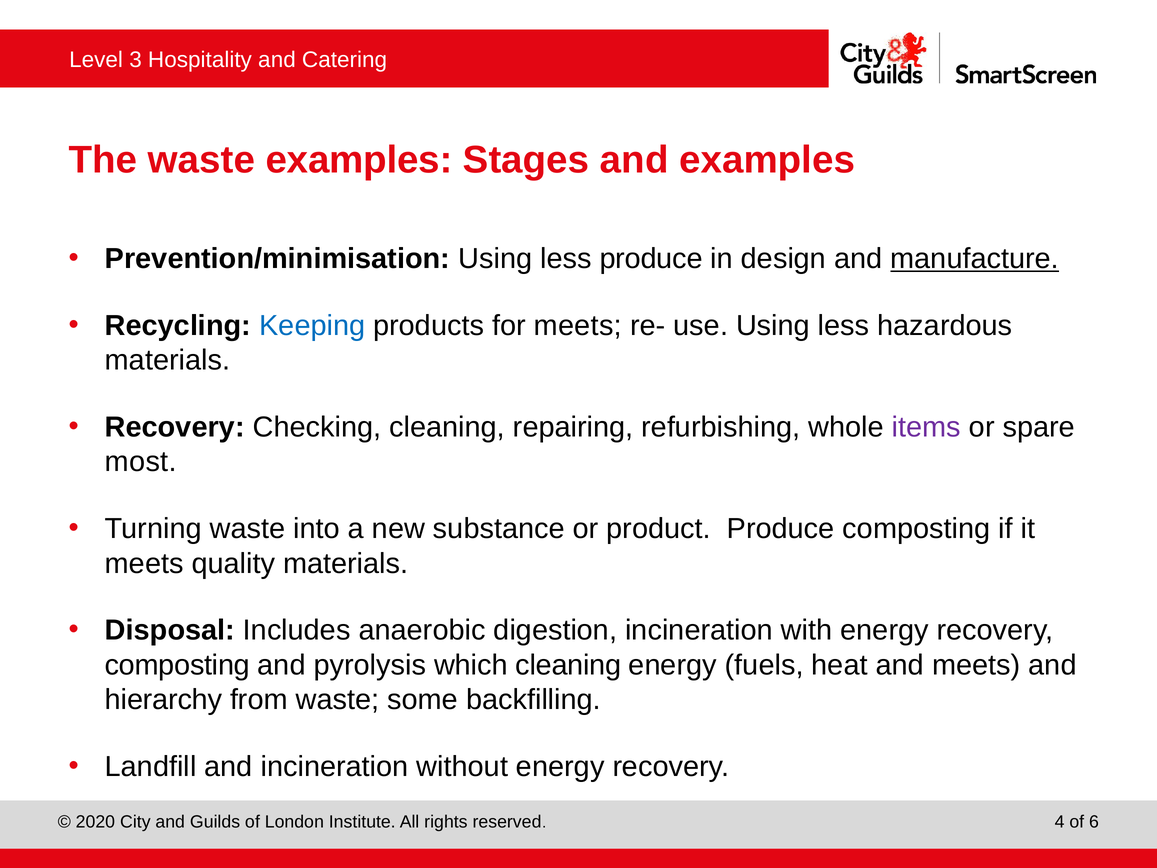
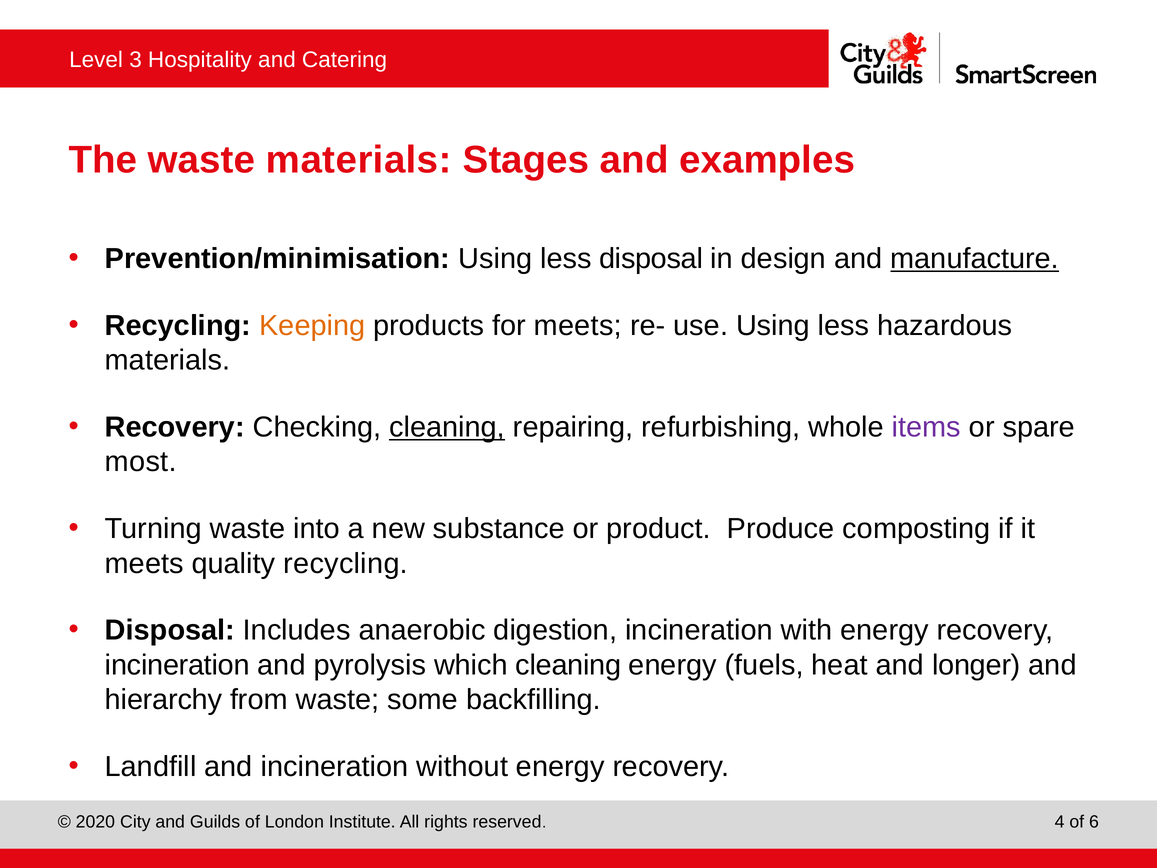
waste examples: examples -> materials (359, 160)
less produce: produce -> disposal (651, 259)
Keeping colour: blue -> orange (312, 325)
cleaning underline: none -> present (447, 427)
quality materials: materials -> recycling (346, 563)
composting: composting -> incineration (177, 665)
and meets: meets -> longer (976, 665)
